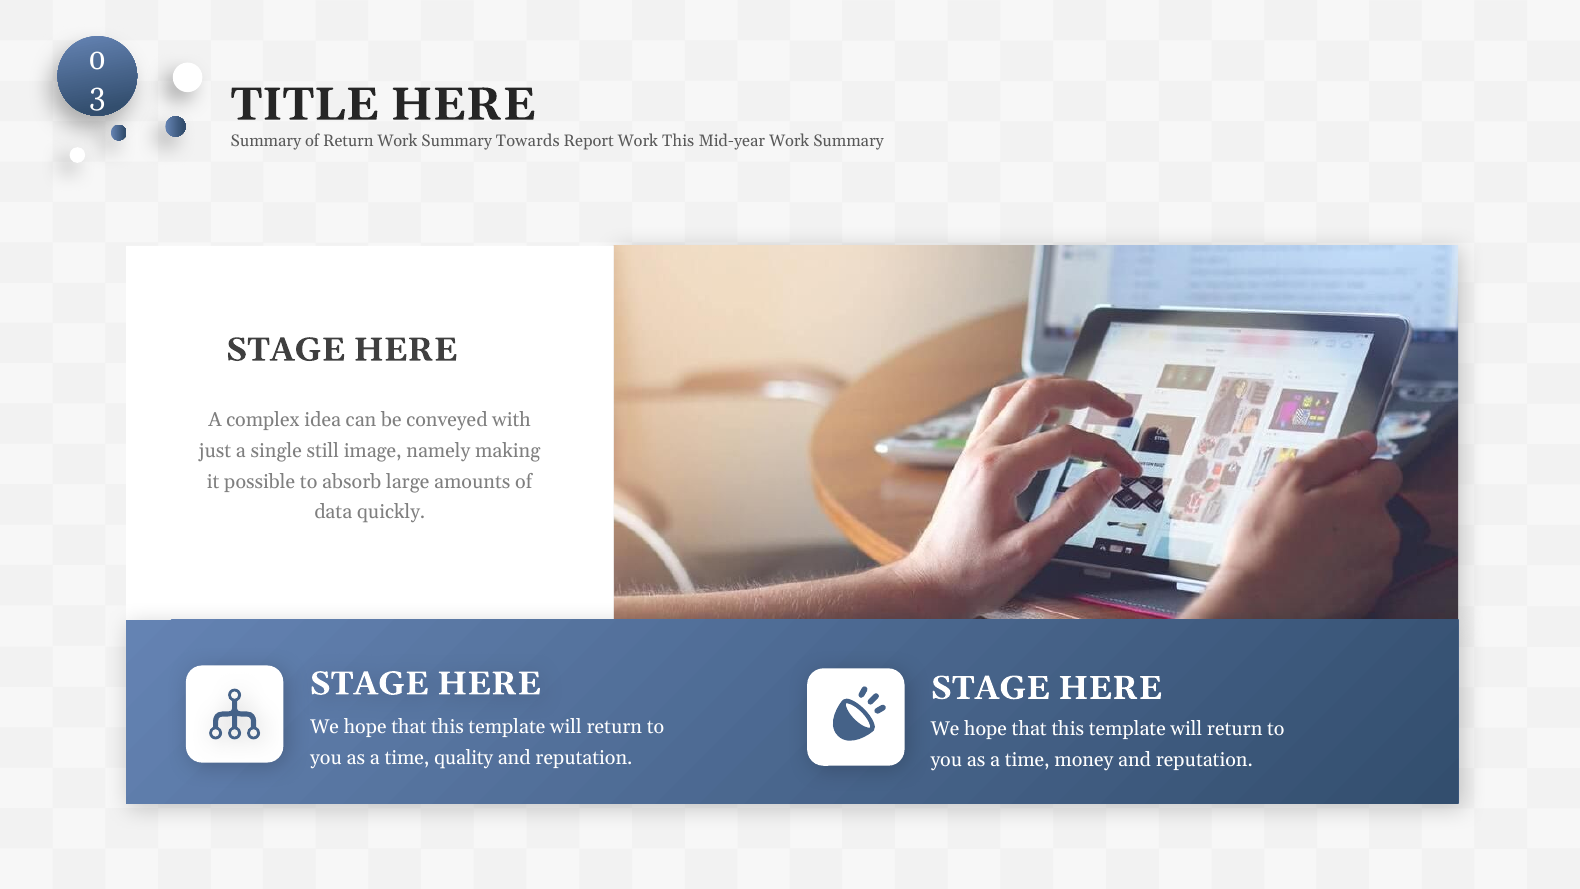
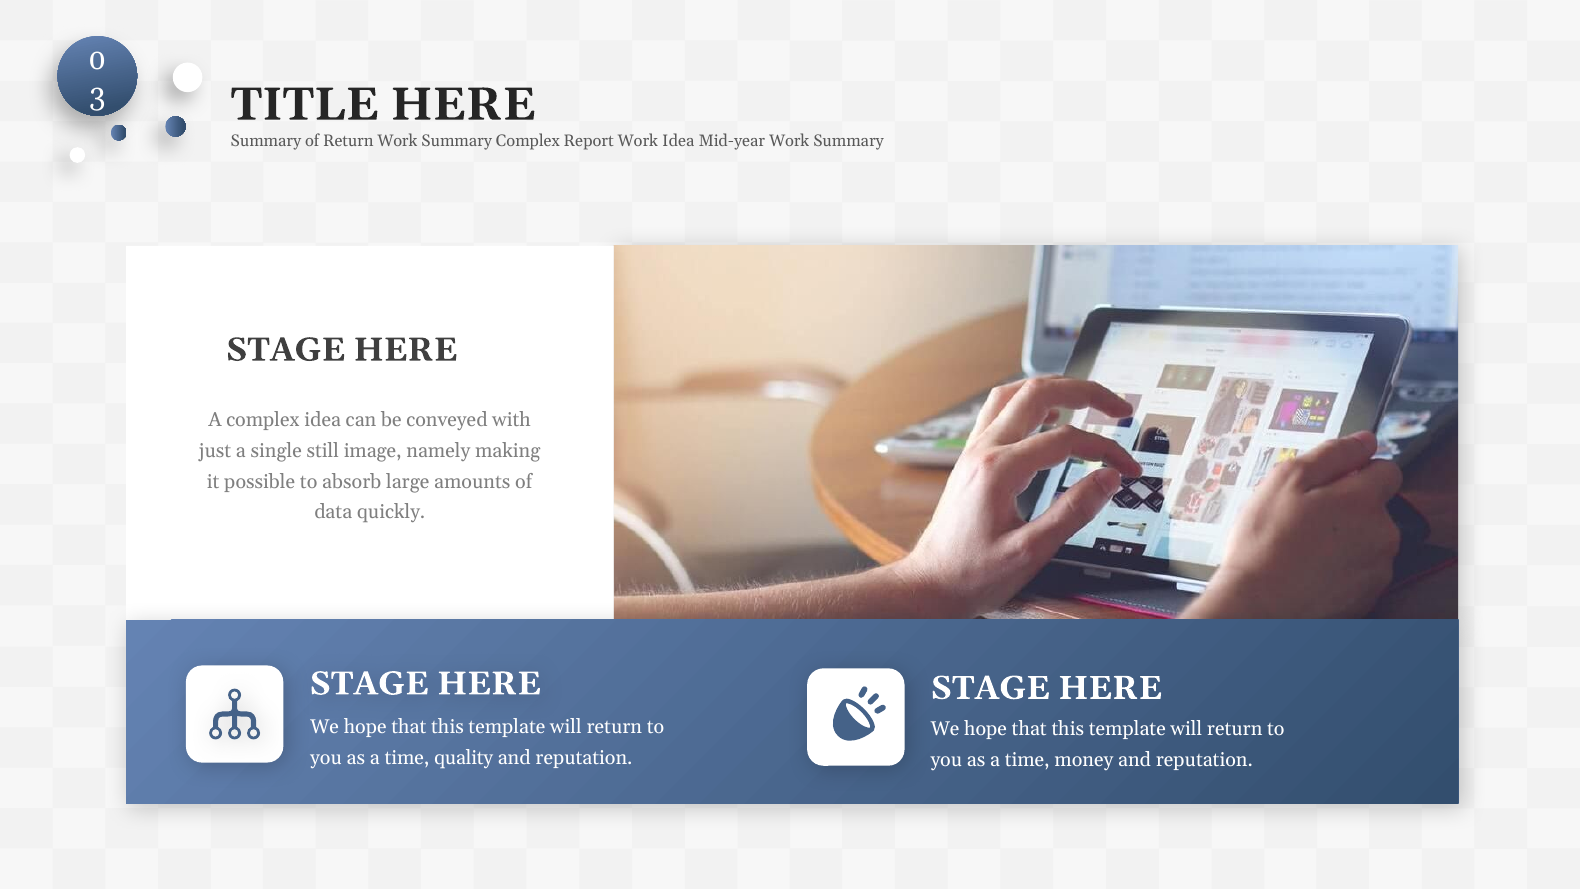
Summary Towards: Towards -> Complex (528, 141)
Work This: This -> Idea (678, 141)
